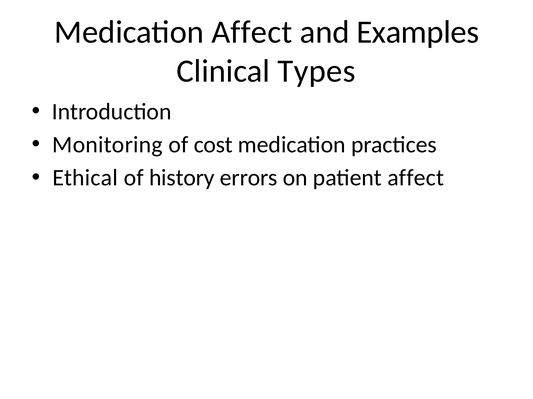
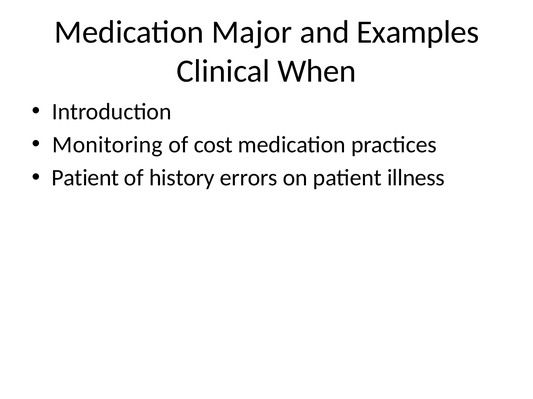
Medication Affect: Affect -> Major (252, 32)
Types: Types -> When (317, 71)
Ethical: Ethical -> Patient (85, 178)
patient affect: affect -> illness (416, 178)
